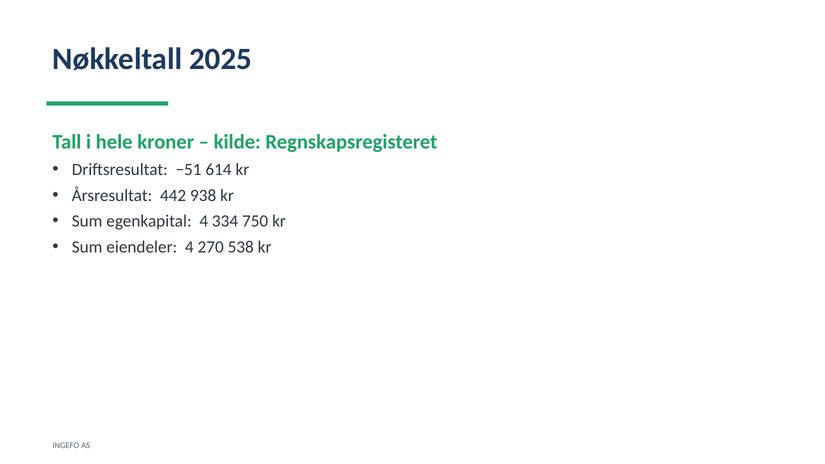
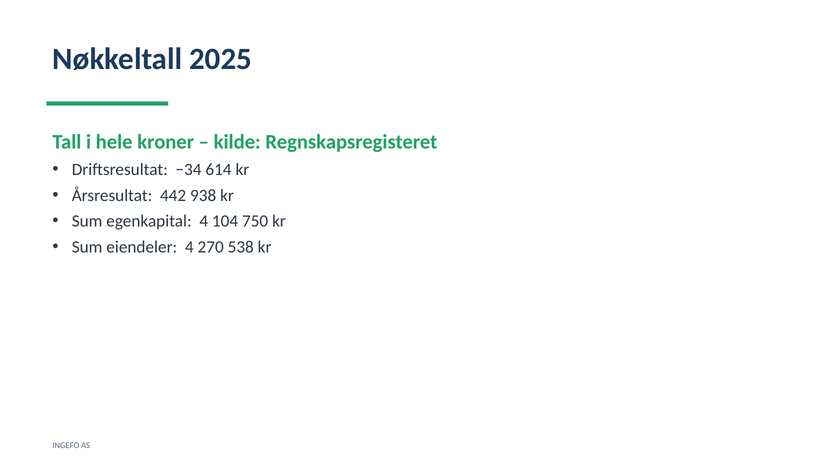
−51: −51 -> −34 (189, 170)
334: 334 -> 104 (225, 221)
